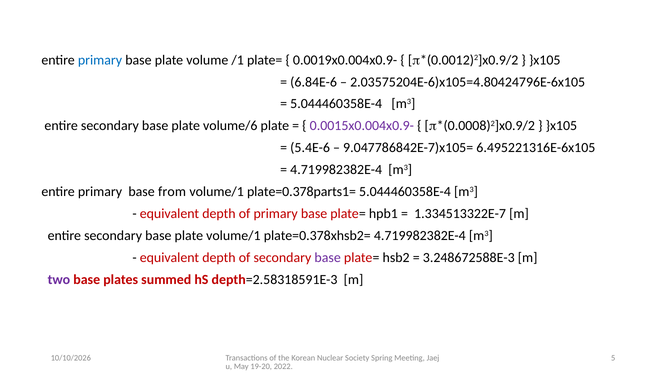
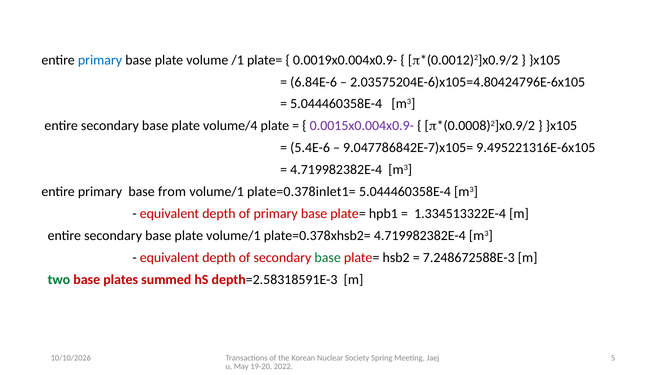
volume/6: volume/6 -> volume/4 (230, 126)
6.495221316E-6x105: 6.495221316E-6x105 -> 9.495221316E-6x105 (536, 148)
plate=0.378parts1=: plate=0.378parts1= -> plate=0.378inlet1= (301, 192)
1.334513322E-7: 1.334513322E-7 -> 1.334513322E-4 (460, 214)
base colour: purple -> green (328, 257)
3.248672588E-3: 3.248672588E-3 -> 7.248672588E-3 (469, 257)
two colour: purple -> green (59, 279)
